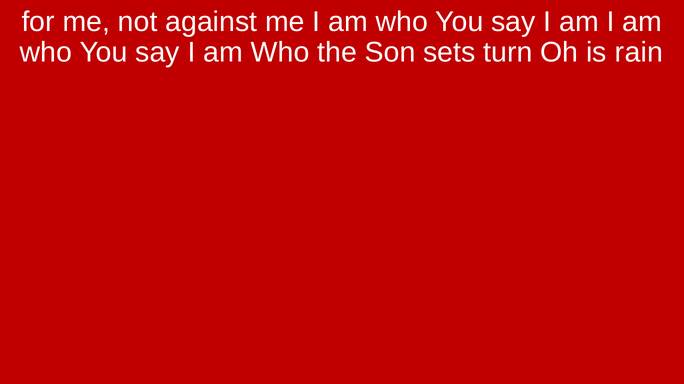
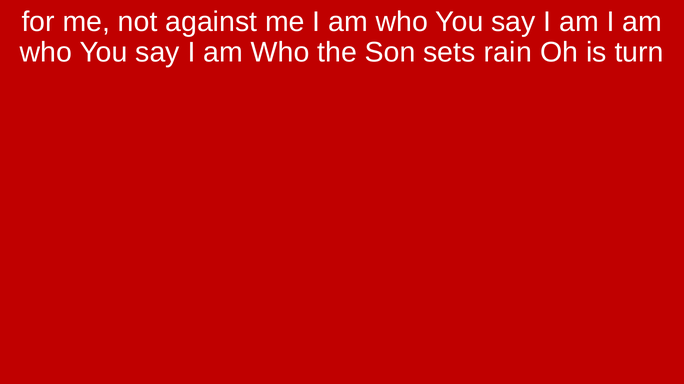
turn: turn -> rain (508, 52)
rain: rain -> turn (639, 52)
